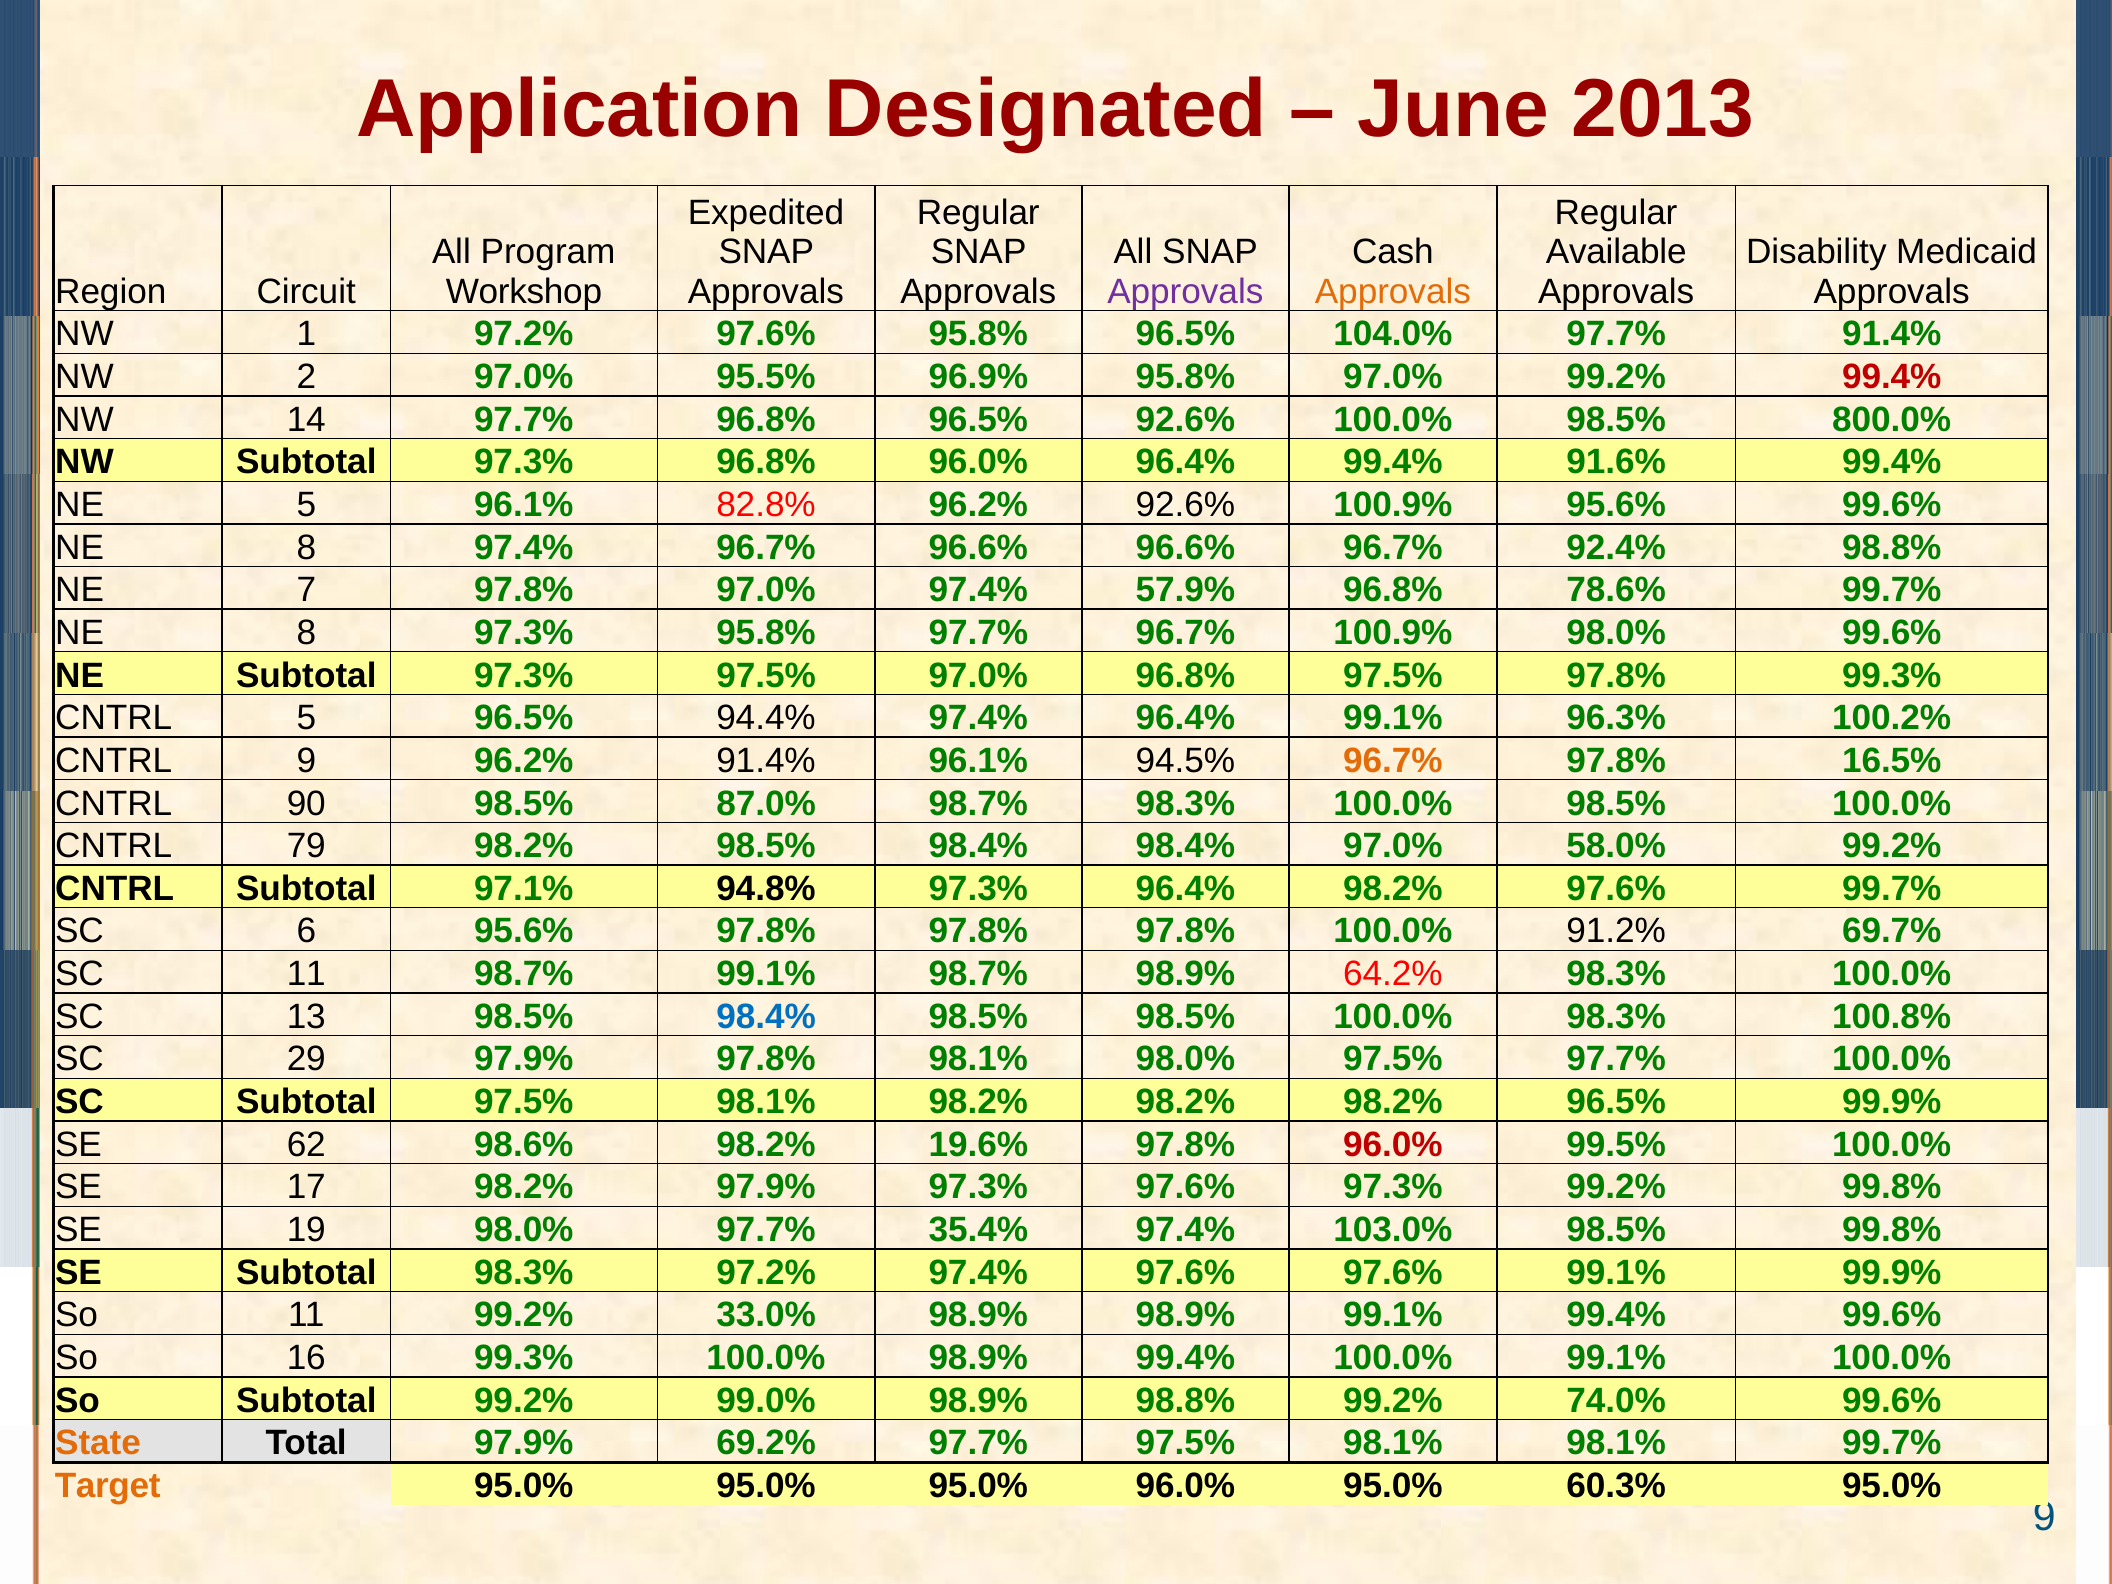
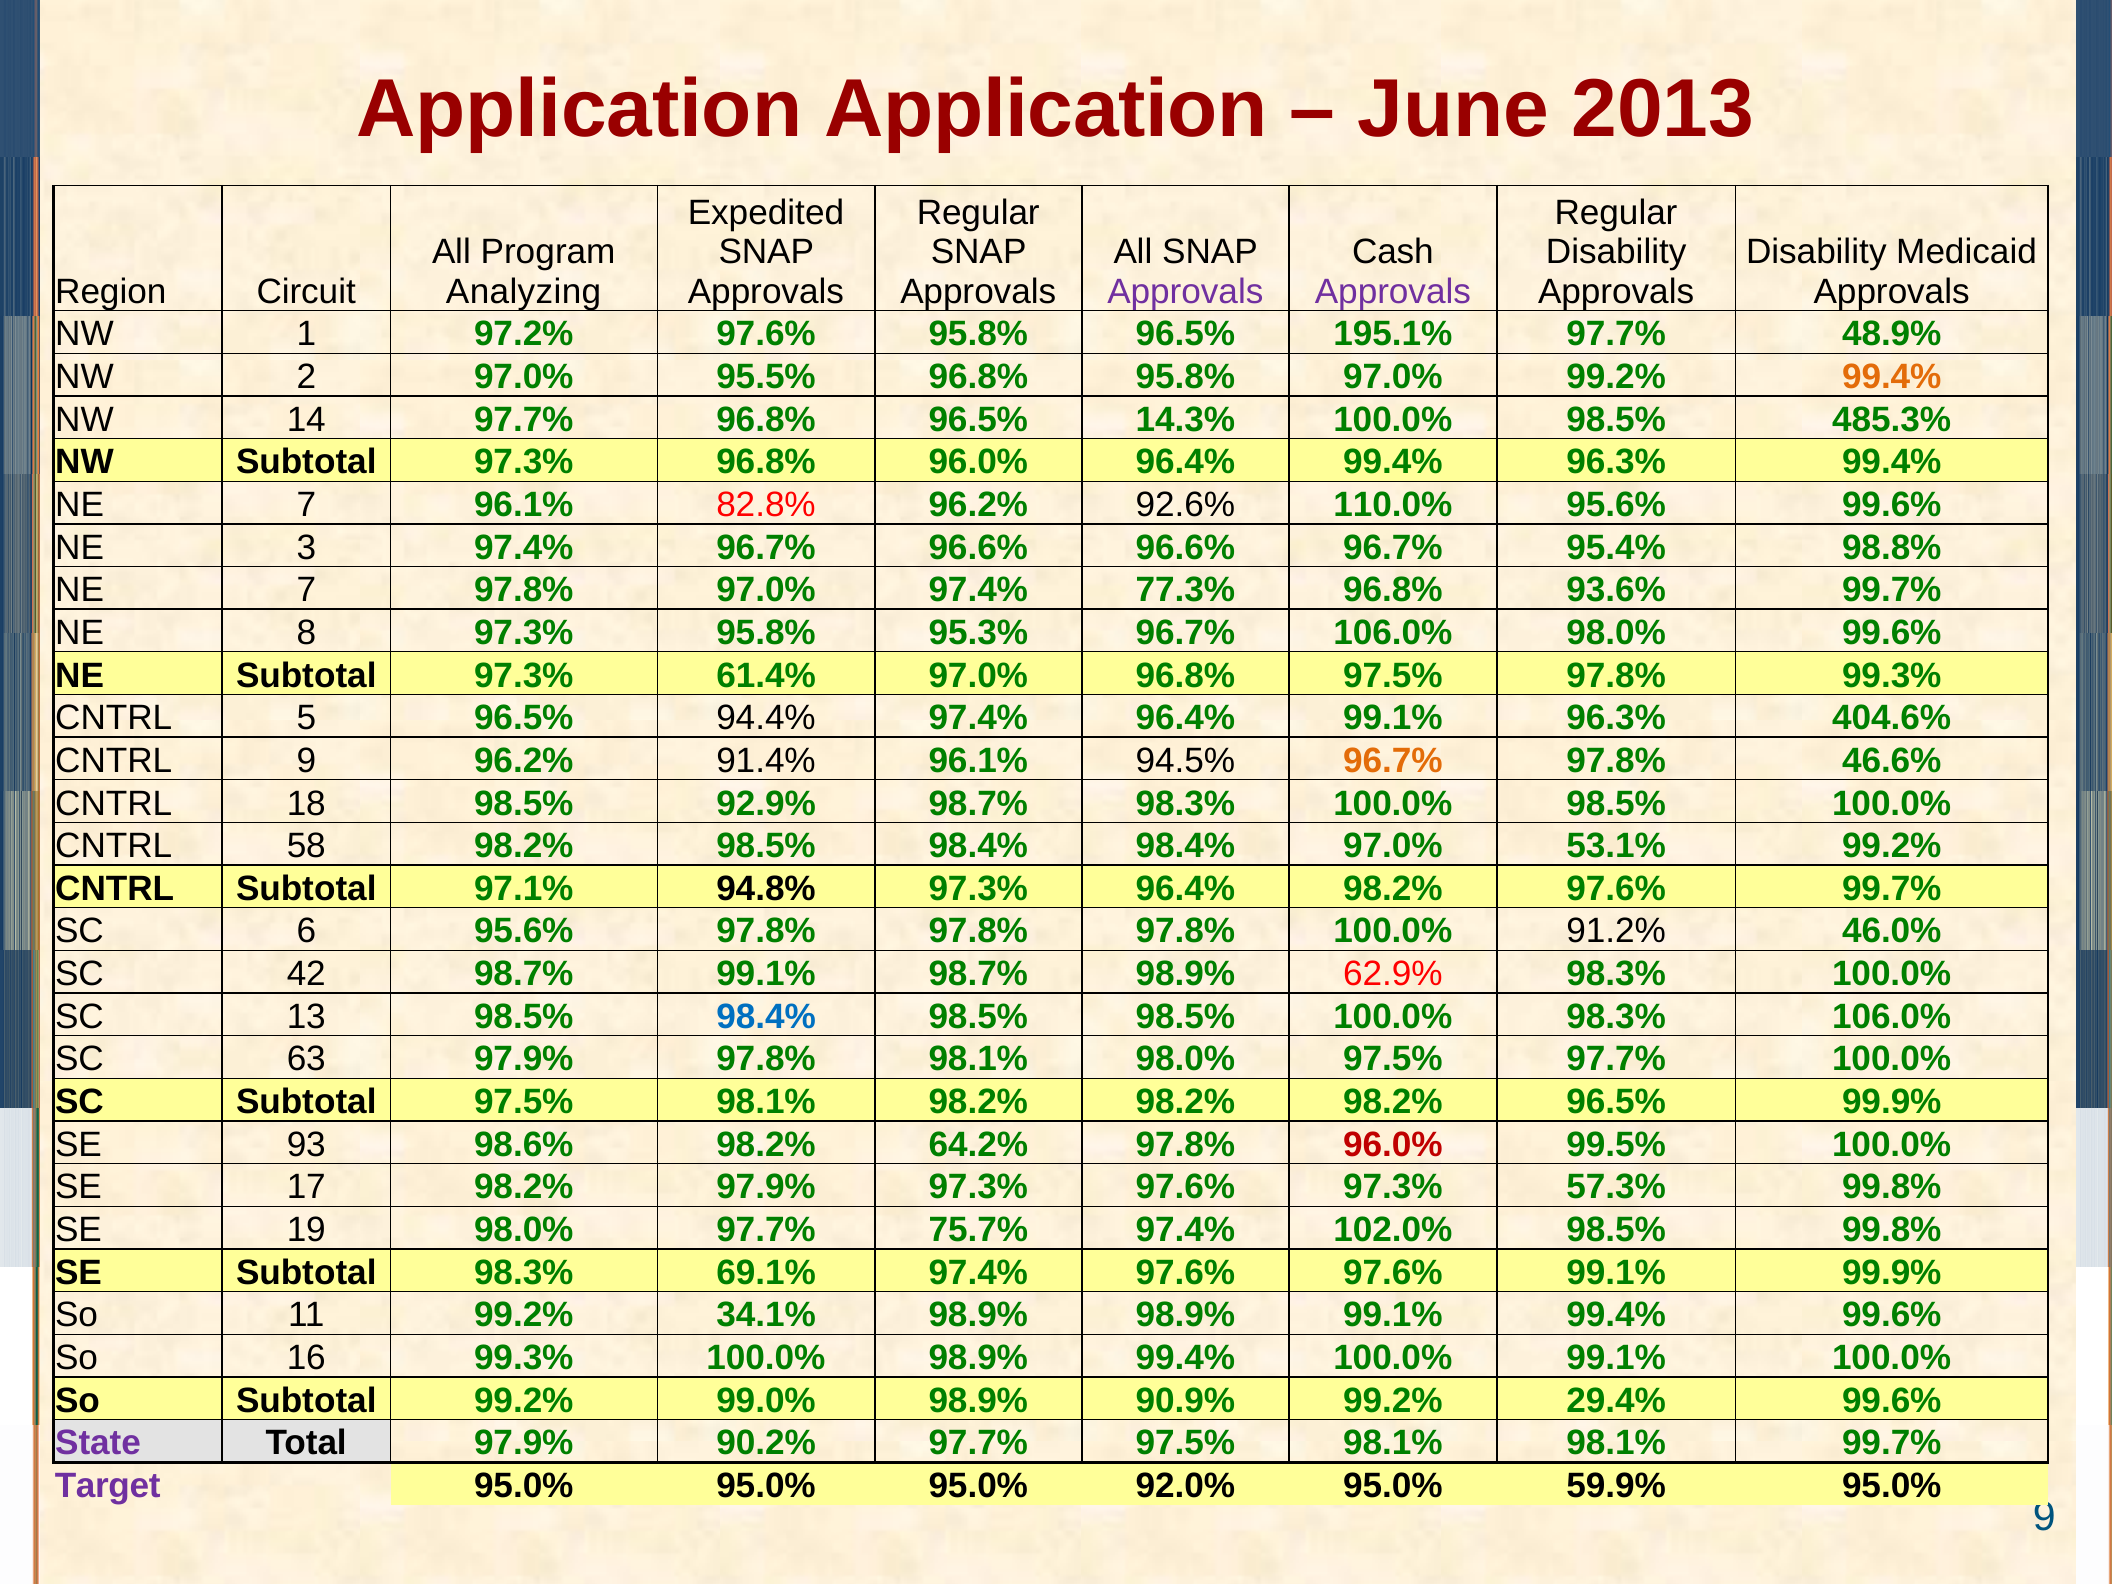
Application Designated: Designated -> Application (1046, 110)
Available: Available -> Disability (1616, 252)
Workshop: Workshop -> Analyzing (524, 292)
Approvals colour: orange -> purple (1393, 292)
104.0%: 104.0% -> 195.1% (1393, 334)
97.7% 91.4%: 91.4% -> 48.9% (1892, 334)
95.5% 96.9%: 96.9% -> 96.8% (978, 377)
99.4% colour: red -> orange (1892, 377)
96.5% 92.6%: 92.6% -> 14.3% (1185, 420)
800.0%: 800.0% -> 485.3% (1892, 420)
99.4% 91.6%: 91.6% -> 96.3% (1616, 462)
5: 5 -> 7 (306, 505)
92.6% 100.9%: 100.9% -> 110.0% (1393, 505)
8: 8 -> 3 (306, 547)
92.4%: 92.4% -> 95.4% (1616, 547)
57.9%: 57.9% -> 77.3% (1185, 590)
78.6%: 78.6% -> 93.6% (1616, 590)
95.8% 97.7%: 97.7% -> 95.3% (978, 633)
96.7% 100.9%: 100.9% -> 106.0% (1393, 633)
97.3% 97.5%: 97.5% -> 61.4% (766, 675)
100.2%: 100.2% -> 404.6% (1892, 718)
16.5%: 16.5% -> 46.6% (1892, 761)
90: 90 -> 18 (306, 803)
87.0%: 87.0% -> 92.9% (766, 803)
79: 79 -> 58 (306, 846)
58.0%: 58.0% -> 53.1% (1616, 846)
69.7%: 69.7% -> 46.0% (1892, 931)
SC 11: 11 -> 42 (306, 974)
64.2%: 64.2% -> 62.9% (1393, 974)
98.3% 100.8%: 100.8% -> 106.0% (1892, 1017)
29: 29 -> 63 (306, 1059)
62: 62 -> 93 (306, 1145)
19.6%: 19.6% -> 64.2% (978, 1145)
97.3% 99.2%: 99.2% -> 57.3% (1616, 1187)
35.4%: 35.4% -> 75.7% (978, 1230)
103.0%: 103.0% -> 102.0% (1393, 1230)
98.3% 97.2%: 97.2% -> 69.1% (766, 1273)
33.0%: 33.0% -> 34.1% (766, 1315)
98.9% 98.8%: 98.8% -> 90.9% (1185, 1401)
74.0%: 74.0% -> 29.4% (1616, 1401)
State colour: orange -> purple (98, 1443)
69.2%: 69.2% -> 90.2% (766, 1443)
Target colour: orange -> purple (108, 1486)
95.0% 96.0%: 96.0% -> 92.0% (1185, 1486)
60.3%: 60.3% -> 59.9% (1616, 1486)
